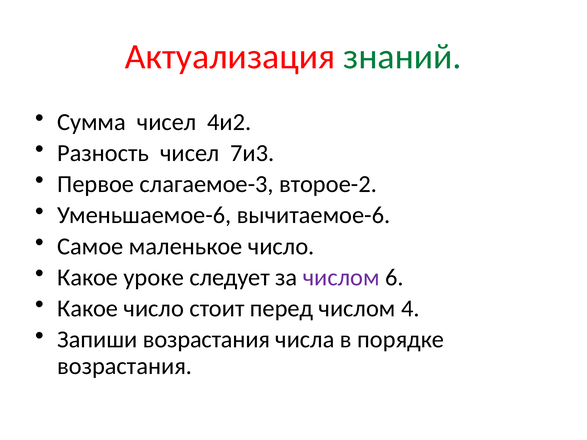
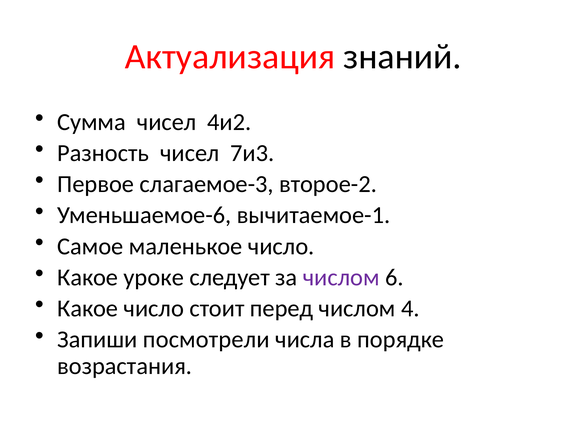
знаний colour: green -> black (402, 57)
вычитаемое-6: вычитаемое-6 -> вычитаемое-1 (314, 215)
Запиши возрастания: возрастания -> посмотрели (206, 340)
